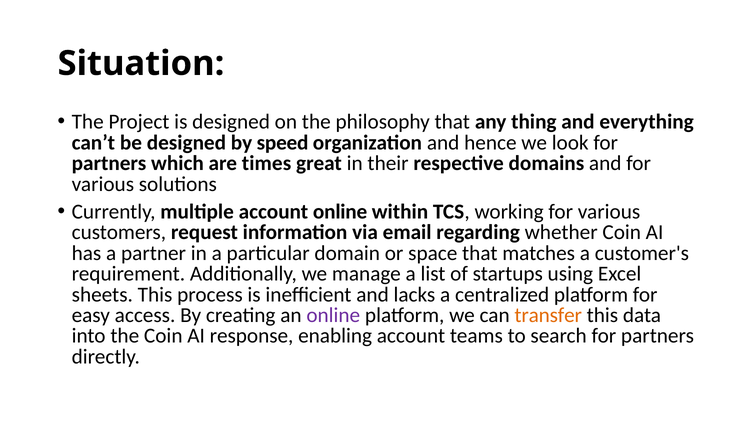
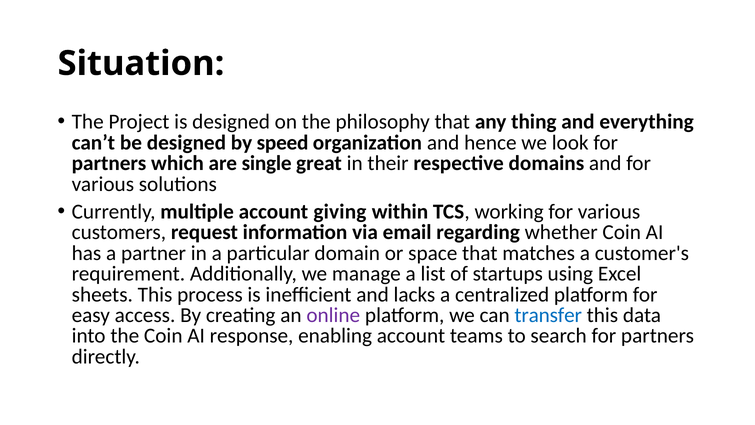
times: times -> single (267, 163)
account online: online -> giving (340, 212)
transfer colour: orange -> blue (548, 315)
